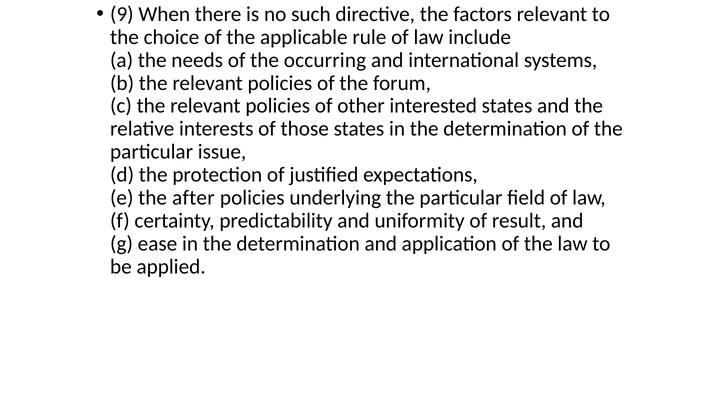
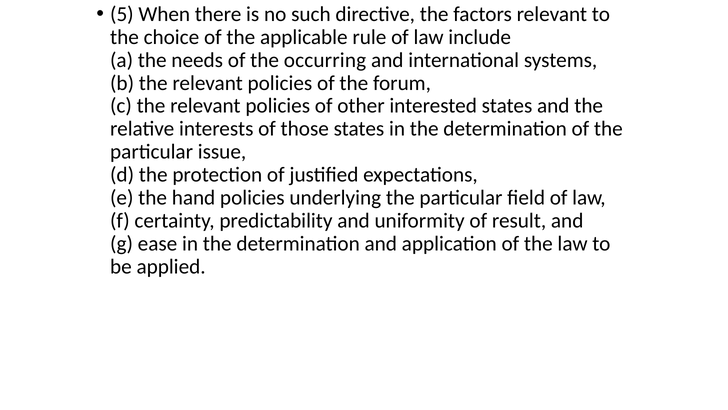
9: 9 -> 5 (122, 14)
after: after -> hand (194, 198)
